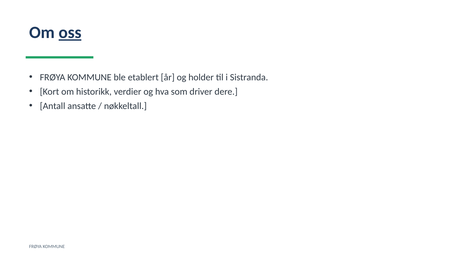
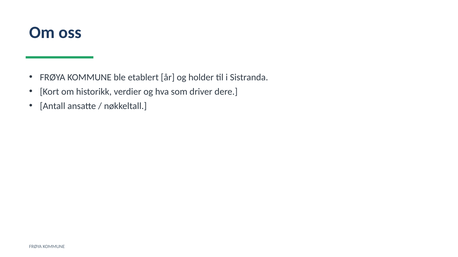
oss underline: present -> none (70, 33)
